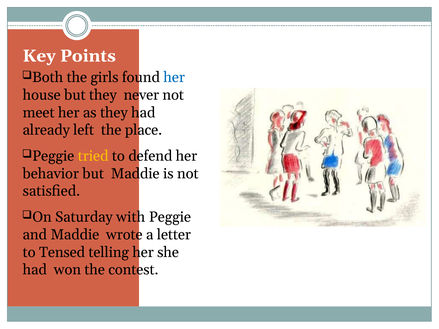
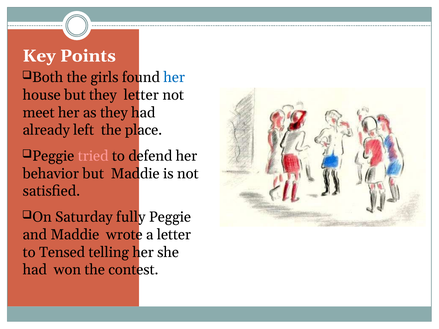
they never: never -> letter (141, 95)
tried colour: yellow -> pink (93, 156)
with: with -> fully (131, 217)
